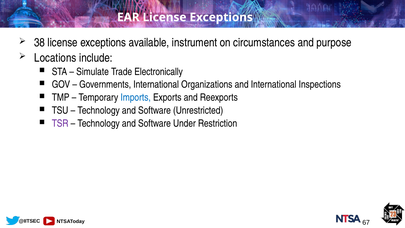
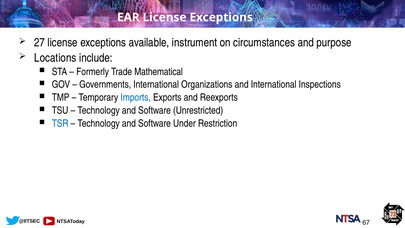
38: 38 -> 27 (40, 43)
Simulate: Simulate -> Formerly (93, 72)
Electronically: Electronically -> Mathematical (159, 72)
TSR colour: purple -> blue (60, 123)
